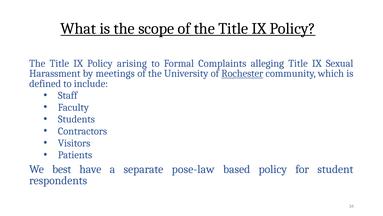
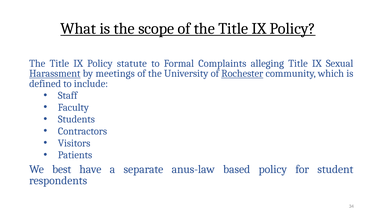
arising: arising -> statute (132, 63)
Harassment underline: none -> present (55, 73)
pose-law: pose-law -> anus-law (193, 169)
